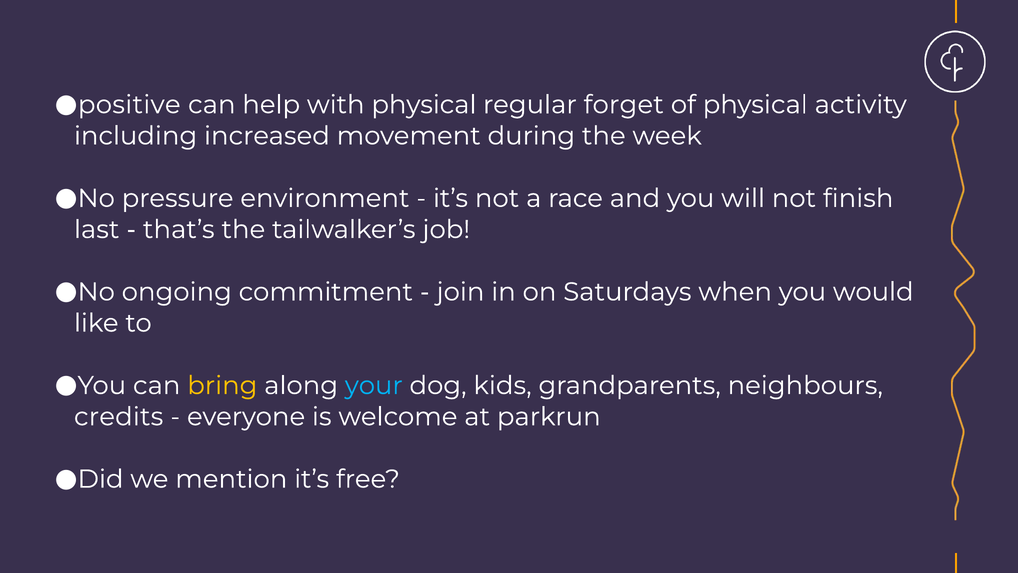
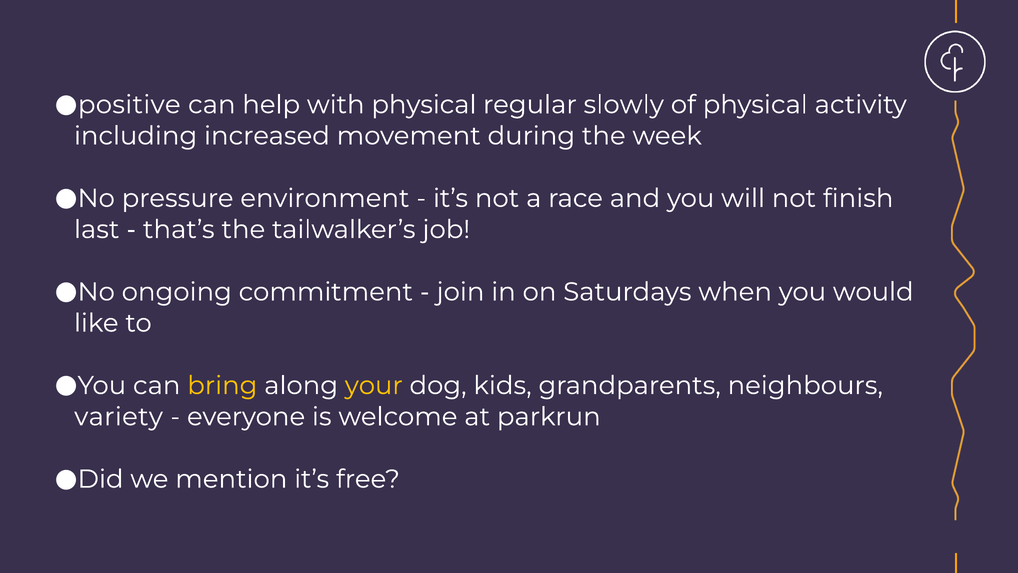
forget: forget -> slowly (624, 105)
your colour: light blue -> yellow (374, 385)
credits: credits -> variety (119, 416)
